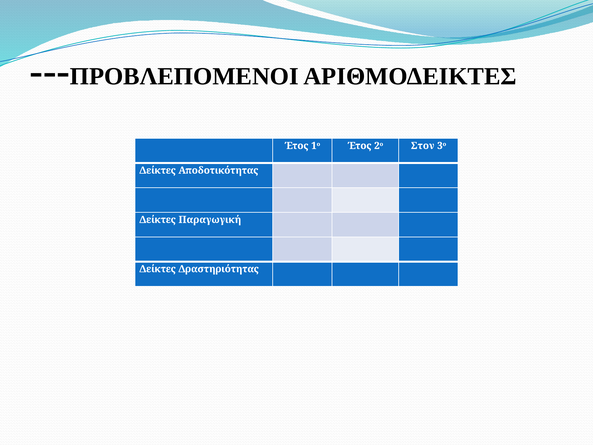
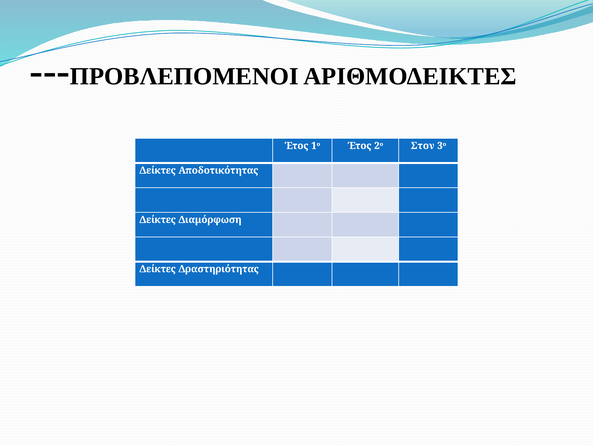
Παραγωγική: Παραγωγική -> Διαμόρφωση (210, 220)
